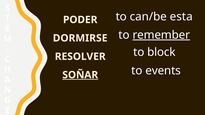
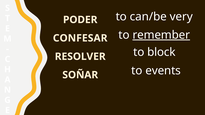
esta: esta -> very (181, 17)
DORMIRSE: DORMIRSE -> CONFESAR (80, 38)
SOÑAR underline: present -> none (80, 75)
